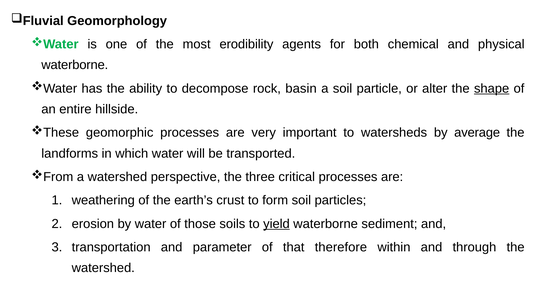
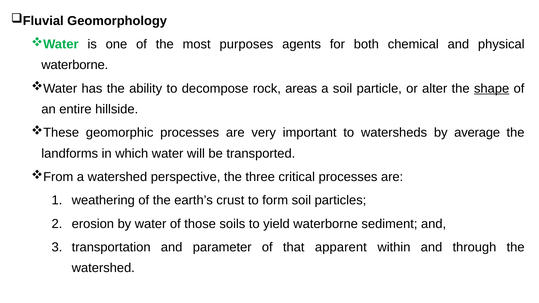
erodibility: erodibility -> purposes (246, 44)
basin: basin -> areas (301, 88)
yield underline: present -> none (276, 224)
therefore: therefore -> apparent (341, 247)
